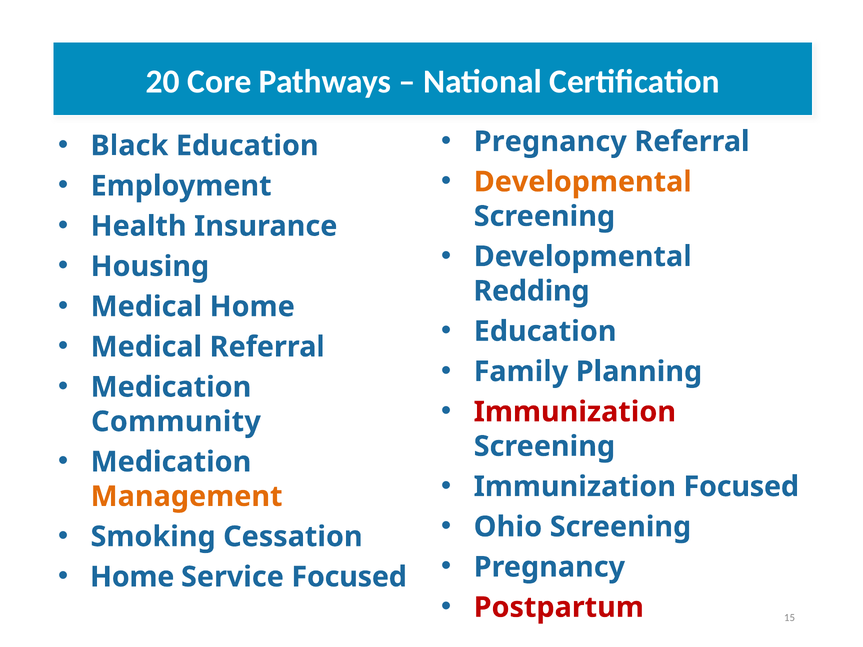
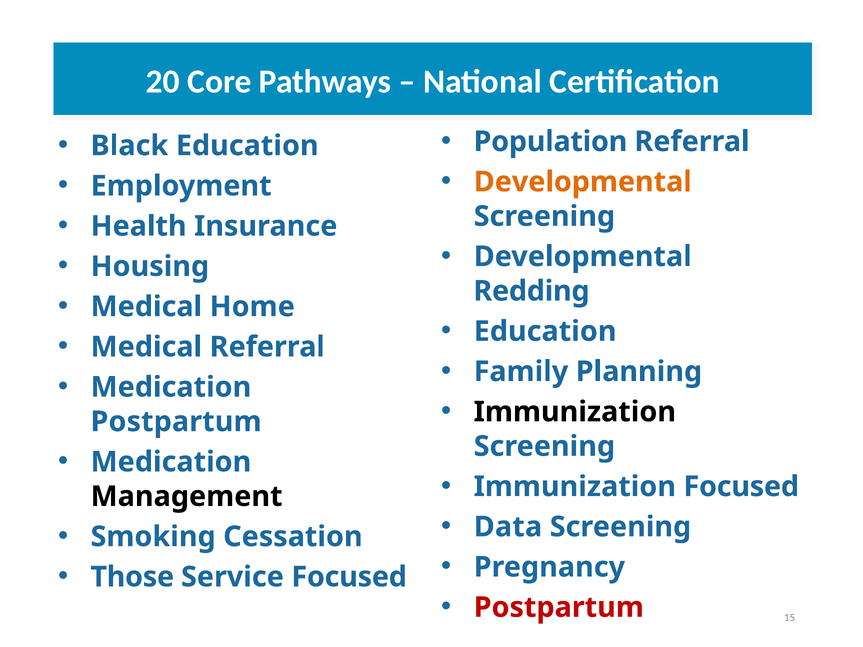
Pregnancy: Pregnancy -> Population (550, 142)
Immunization colour: red -> black (575, 412)
Community: Community -> Postpartum (176, 422)
Management colour: orange -> black (187, 497)
Ohio: Ohio -> Data (508, 527)
Home: Home -> Those (132, 577)
